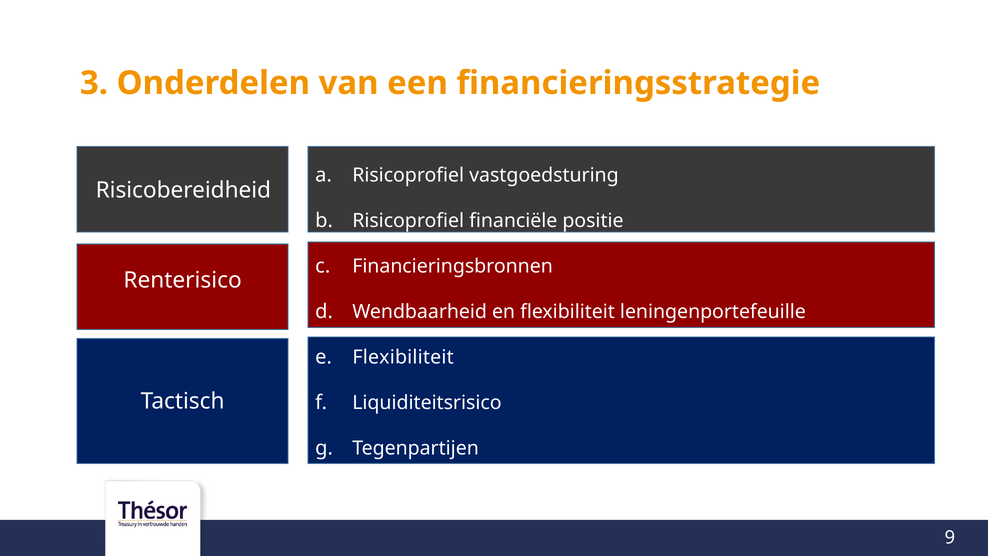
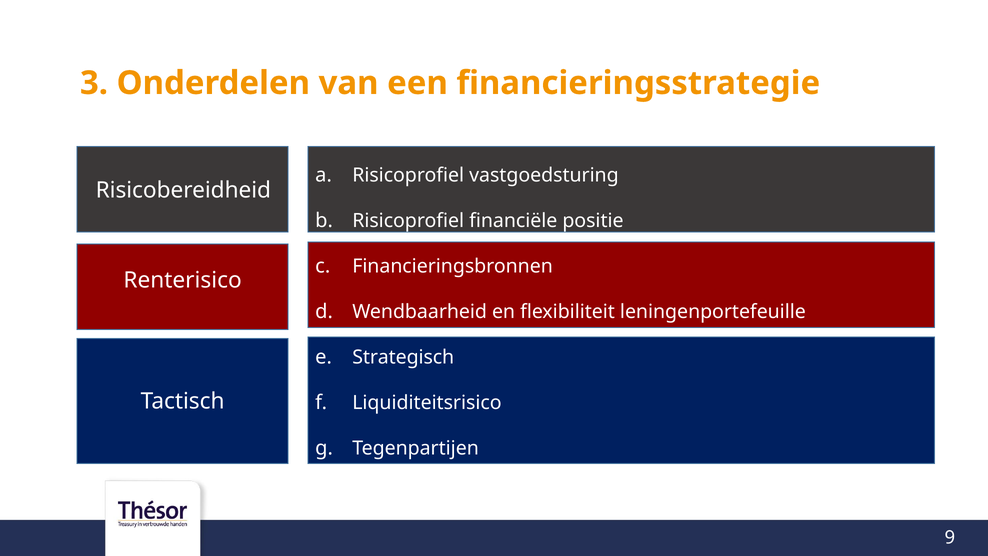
Flexibiliteit: Flexibiliteit -> Strategisch (403, 357)
